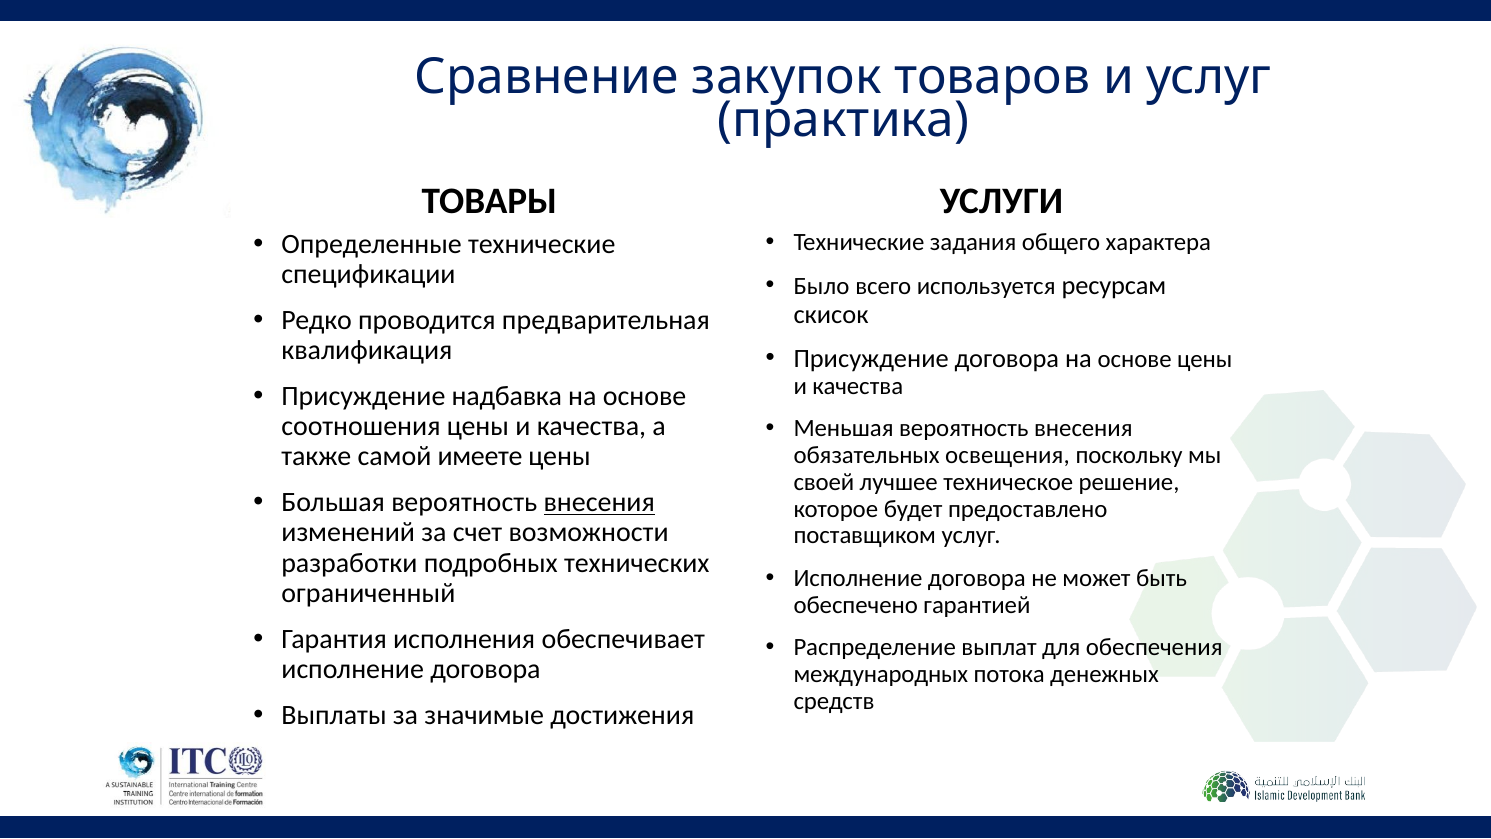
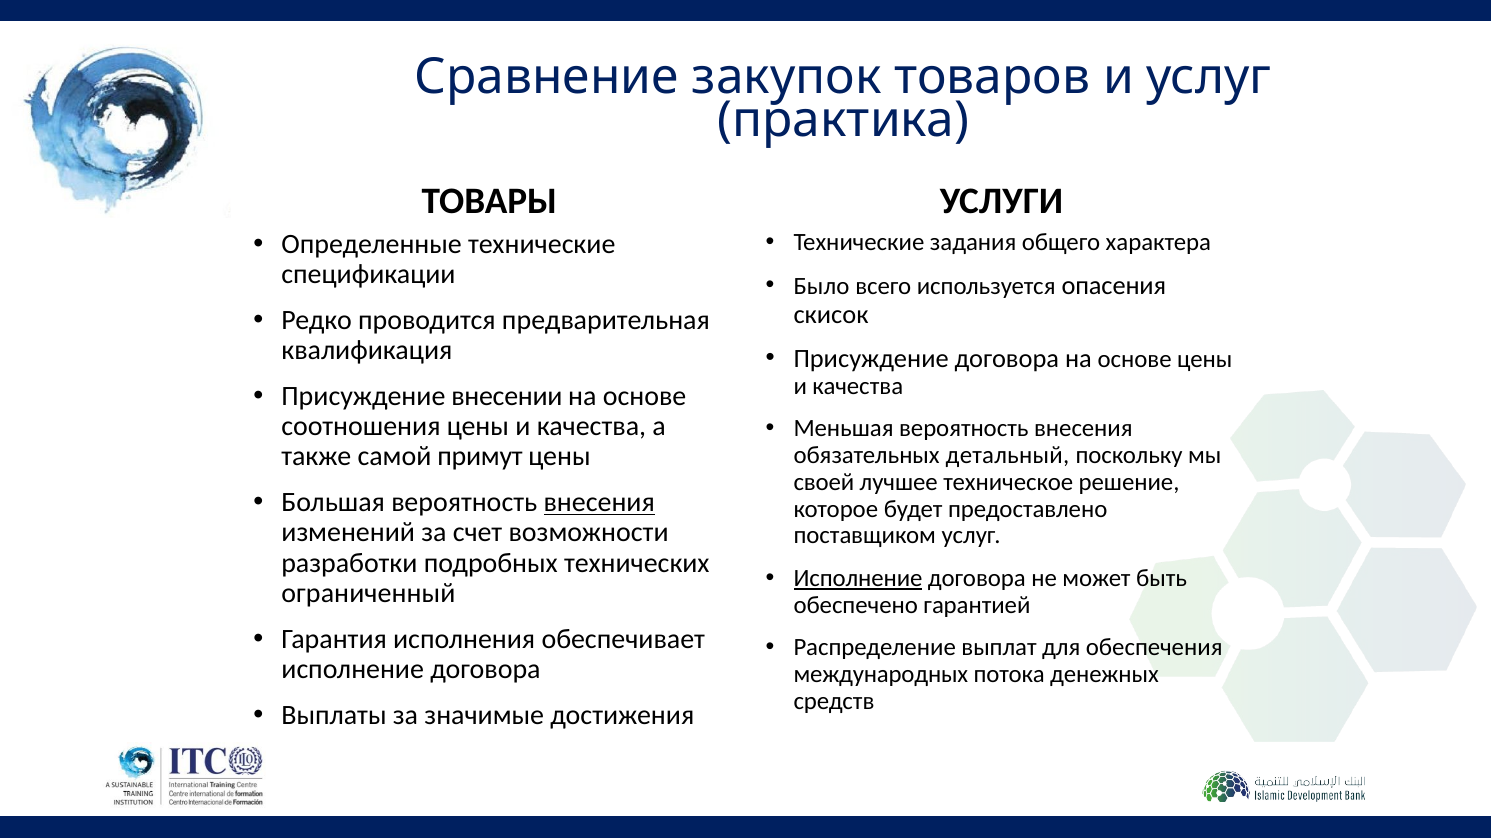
ресурсам: ресурсам -> опасения (1114, 286)
надбавка: надбавка -> внесении (507, 396)
освещения: освещения -> детальный (1007, 455)
имеете: имеете -> примут (480, 456)
Исполнение underline: none -> present (858, 578)
